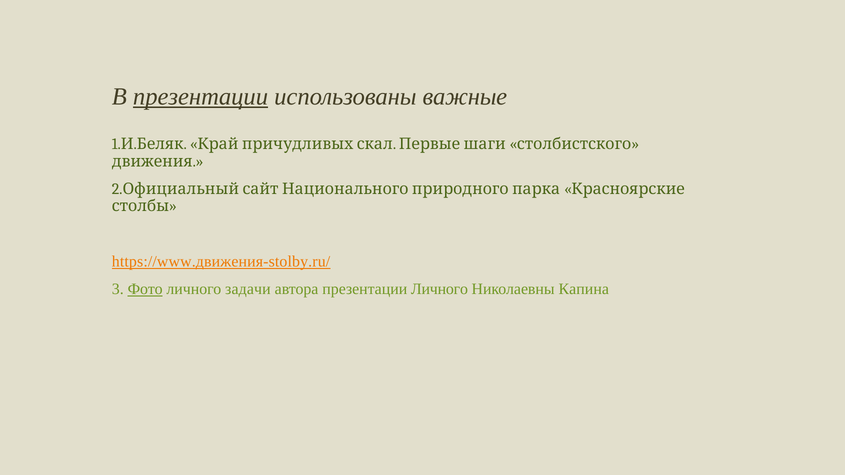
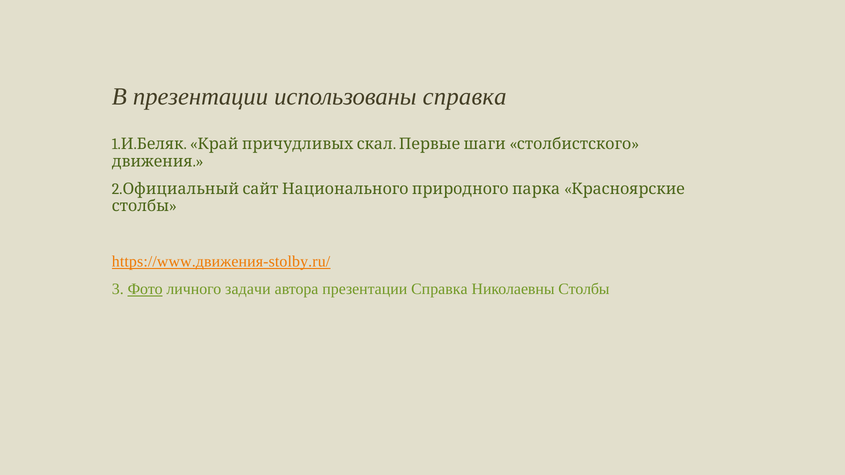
презентации underline: present -> none (201, 97)
использованы важные: важные -> справка (465, 97)
презентации Личного: Личного -> Справка (439, 289)
Николаевны Капина: Капина -> Столбы (584, 289)
